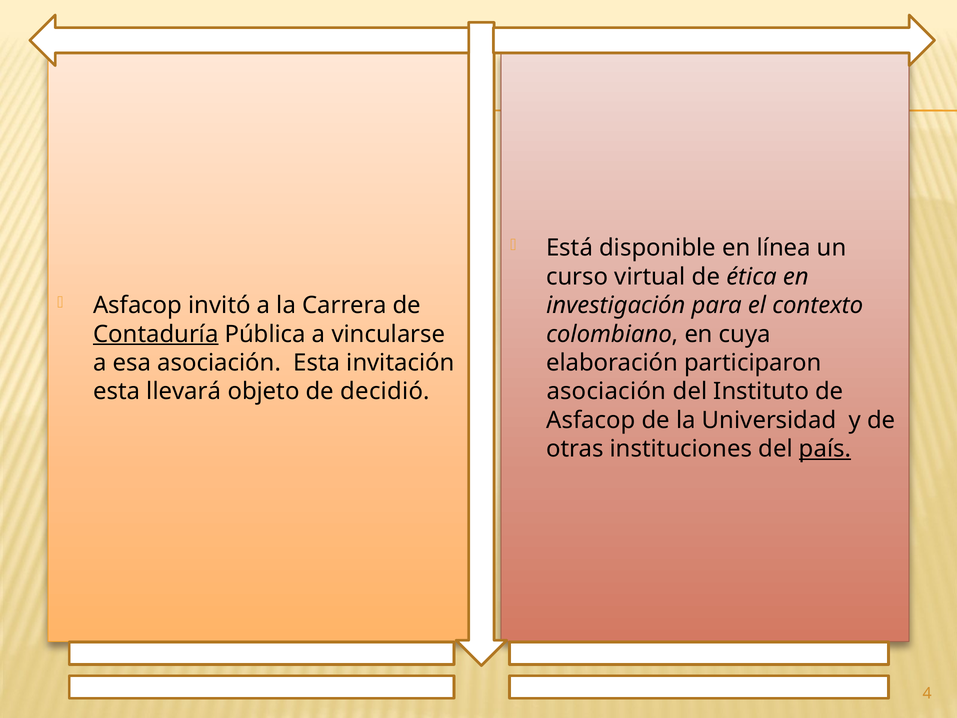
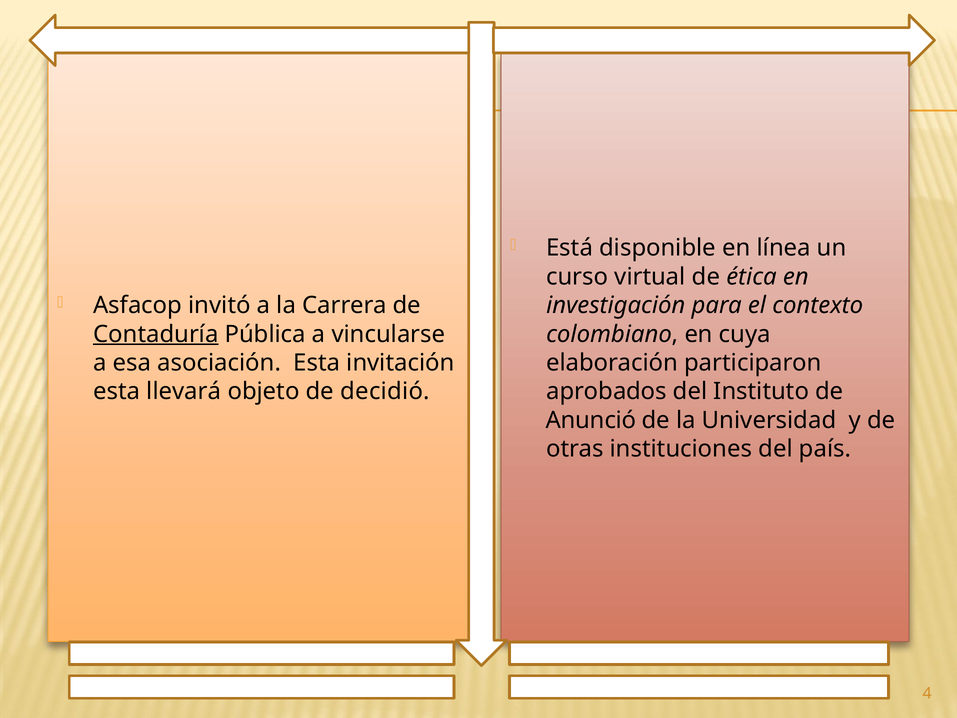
asociación: asociación -> aprobados (607, 391)
Asfacop: Asfacop -> Anunció (591, 420)
país underline: present -> none (825, 449)
